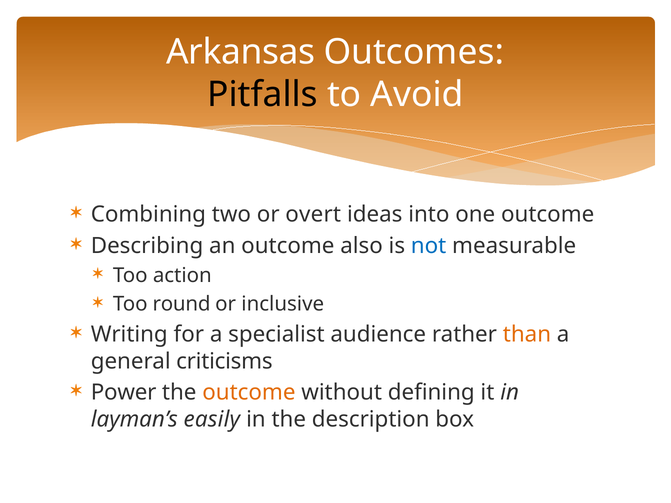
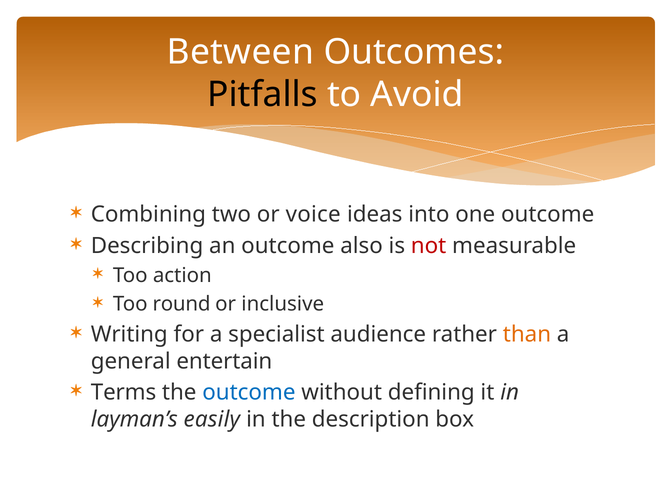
Arkansas: Arkansas -> Between (240, 52)
overt: overt -> voice (313, 215)
not colour: blue -> red (429, 246)
criticisms: criticisms -> entertain (224, 362)
Power: Power -> Terms (124, 393)
outcome colour: orange -> blue (249, 393)
